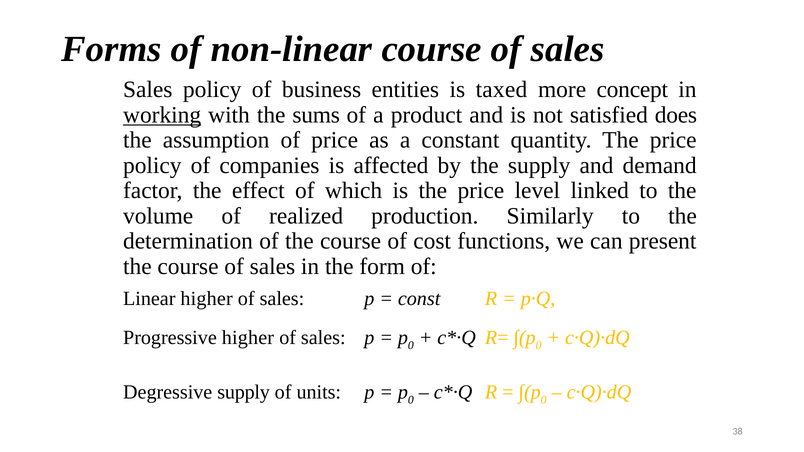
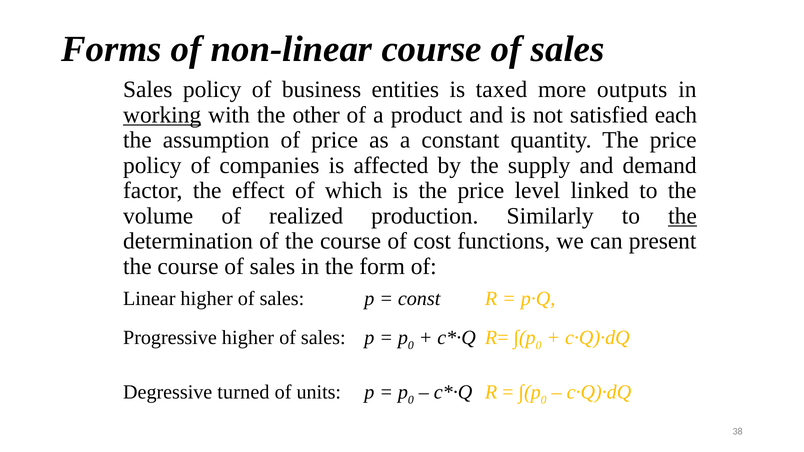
concept: concept -> outputs (632, 90)
sums: sums -> other (316, 115)
does: does -> each (676, 115)
the underline: none -> present (682, 216)
Degressive supply: supply -> turned (243, 393)
